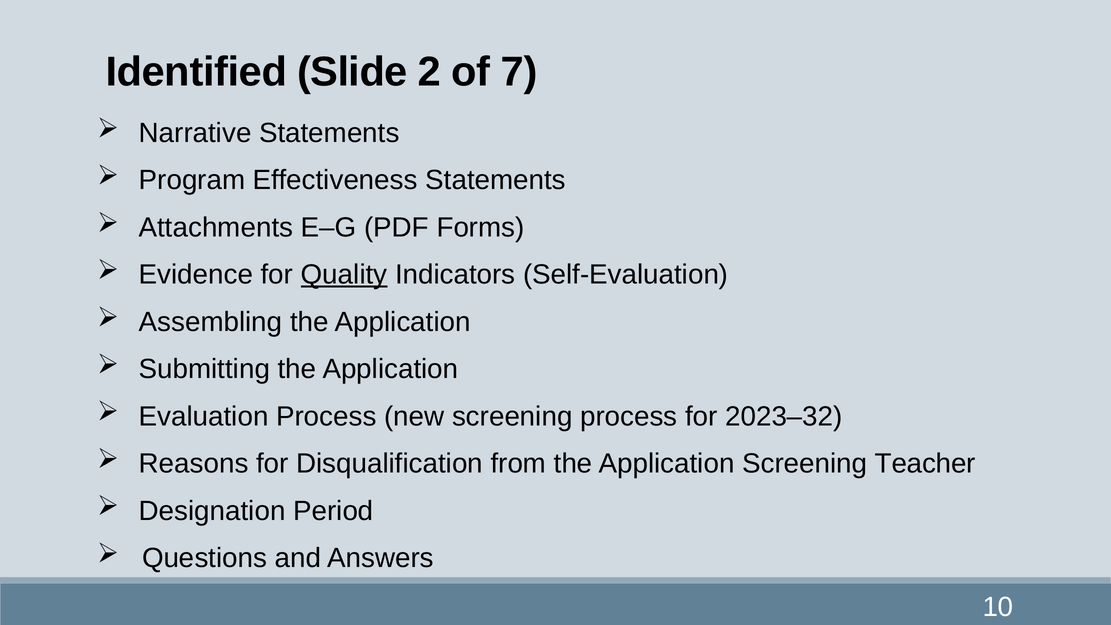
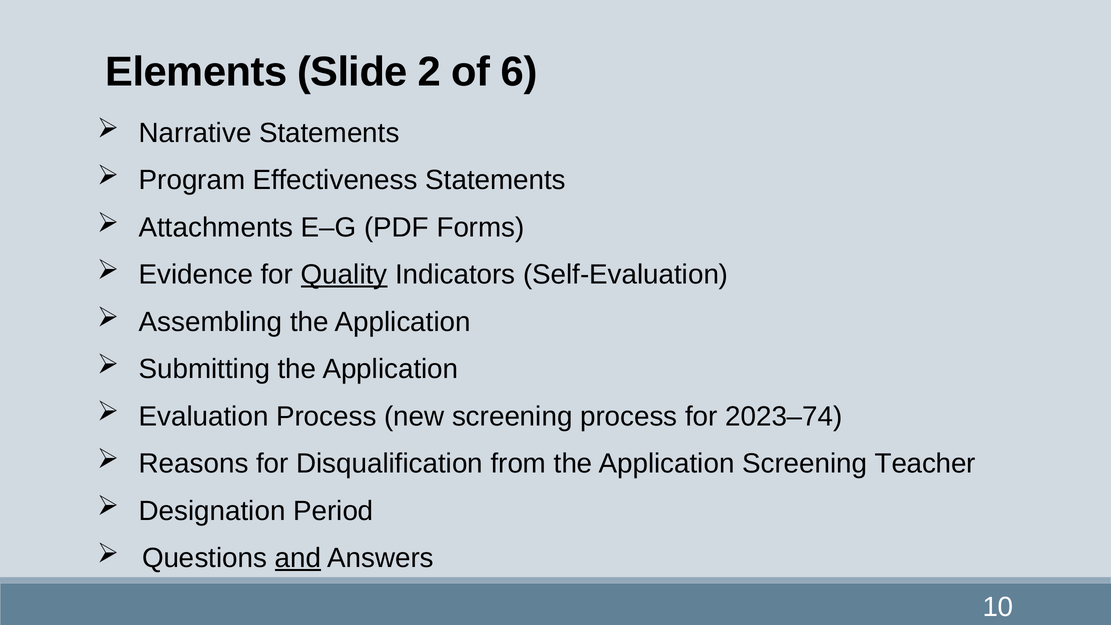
Identified: Identified -> Elements (196, 72)
7: 7 -> 6 (519, 72)
2023–32: 2023–32 -> 2023–74 (784, 416)
and underline: none -> present (298, 558)
